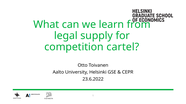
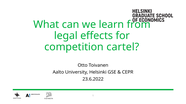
supply: supply -> effects (97, 36)
